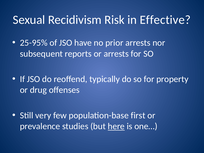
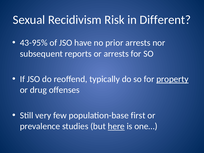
Effective: Effective -> Different (165, 20)
25-95%: 25-95% -> 43-95% (34, 43)
property underline: none -> present (172, 79)
